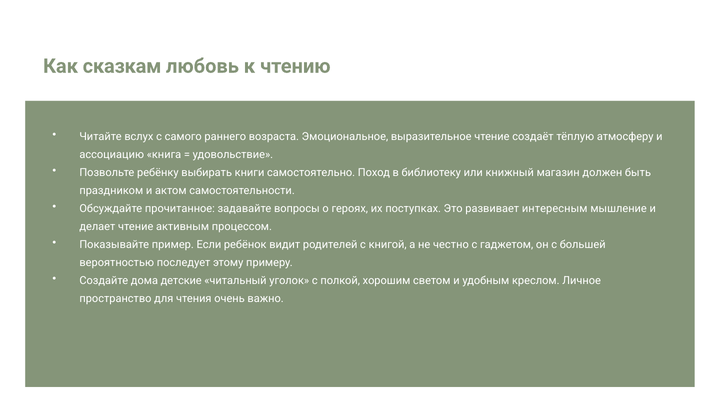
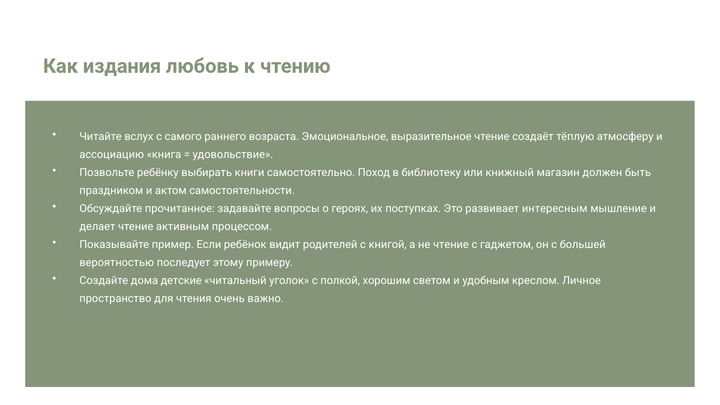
сказкам: сказкам -> издания (122, 66)
не честно: честно -> чтение (451, 245)
